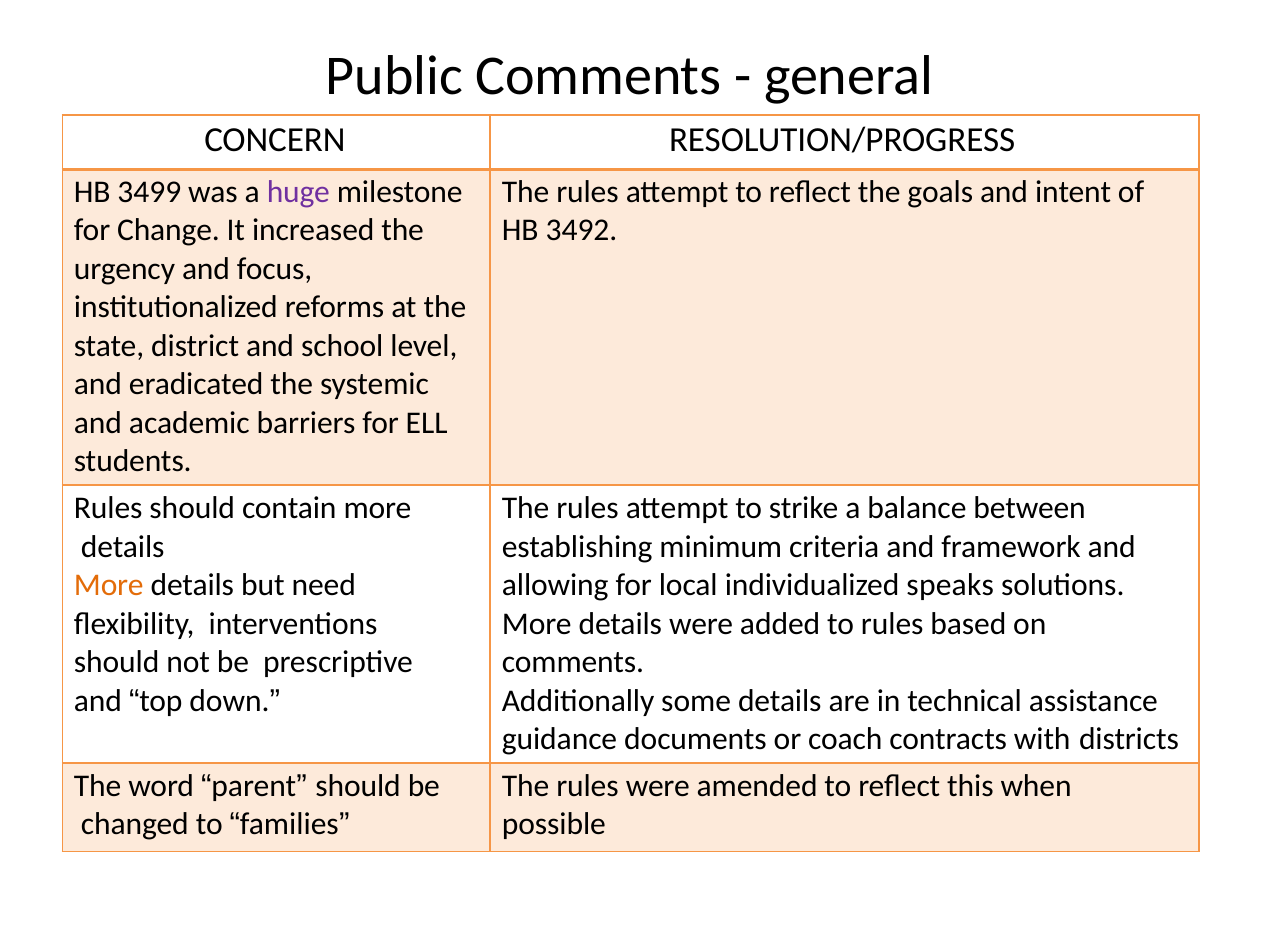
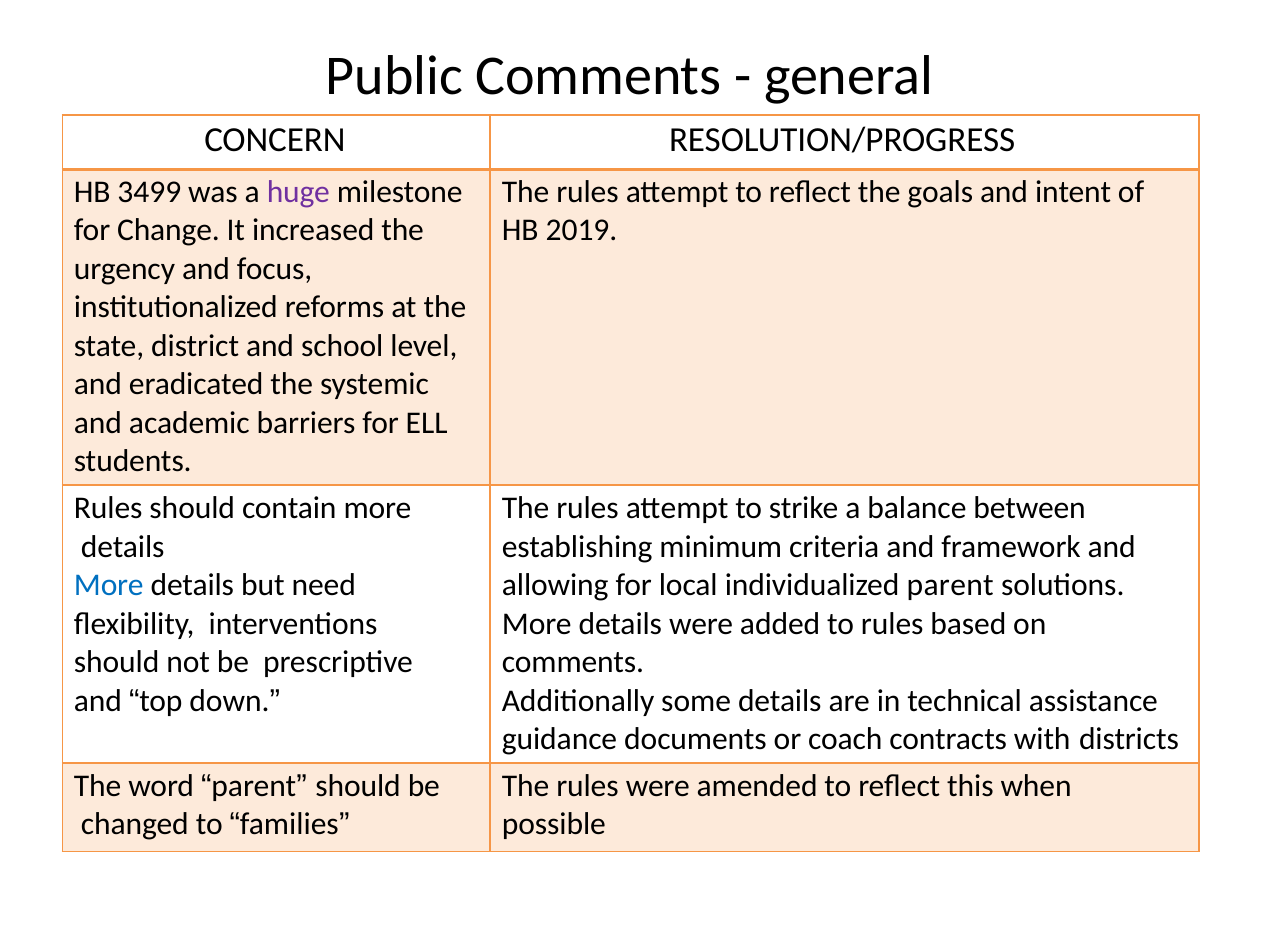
3492: 3492 -> 2019 (581, 230)
More colour: orange -> blue (109, 585)
individualized speaks: speaks -> parent (950, 585)
